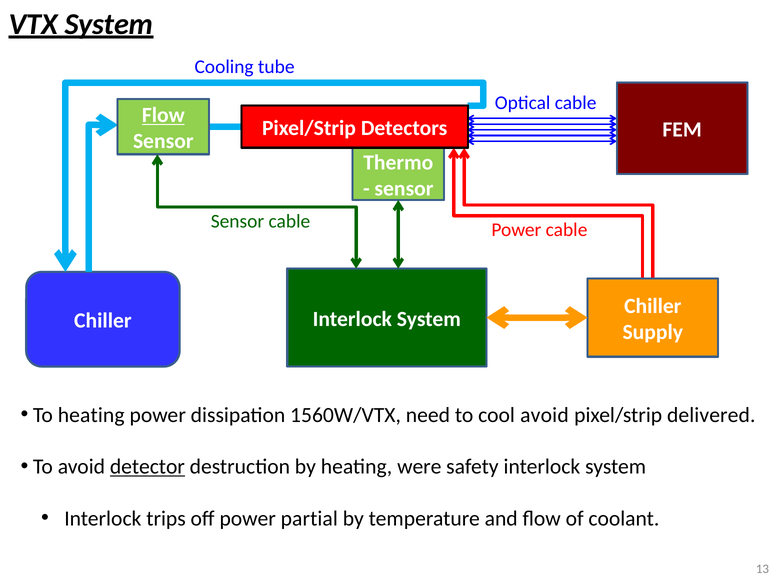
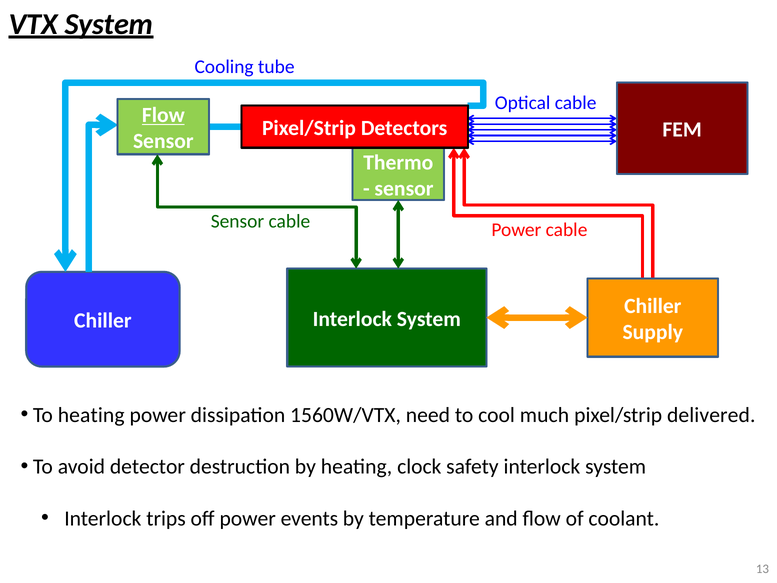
cool avoid: avoid -> much (544, 415)
detector underline: present -> none (147, 467)
were: were -> clock (419, 467)
partial: partial -> events (309, 518)
